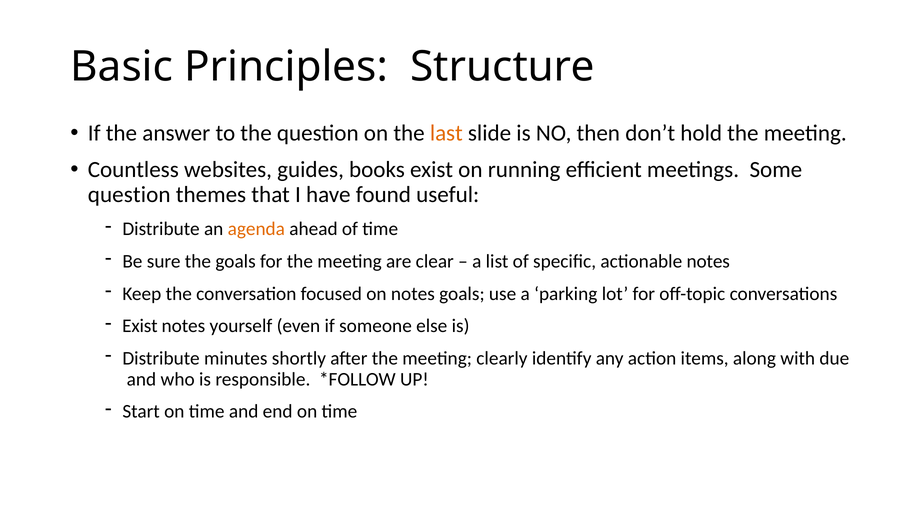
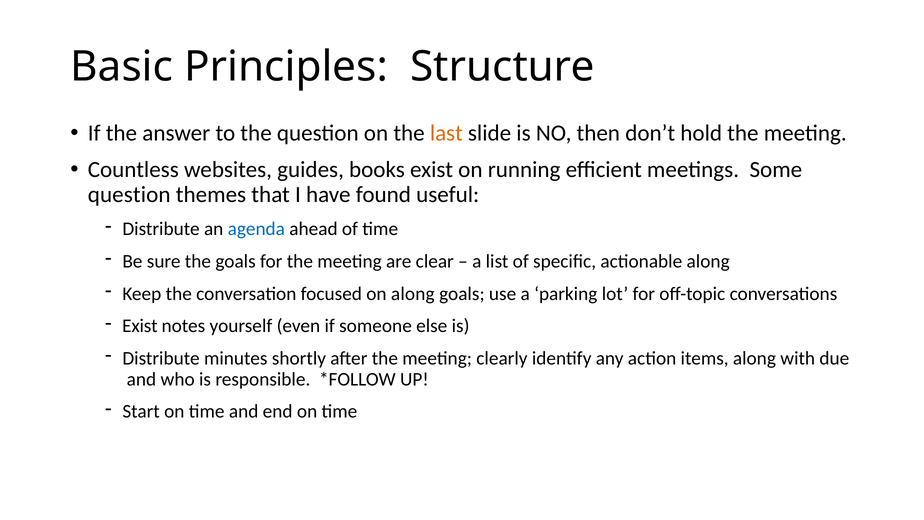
agenda colour: orange -> blue (256, 229)
actionable notes: notes -> along (708, 261)
on notes: notes -> along (413, 294)
